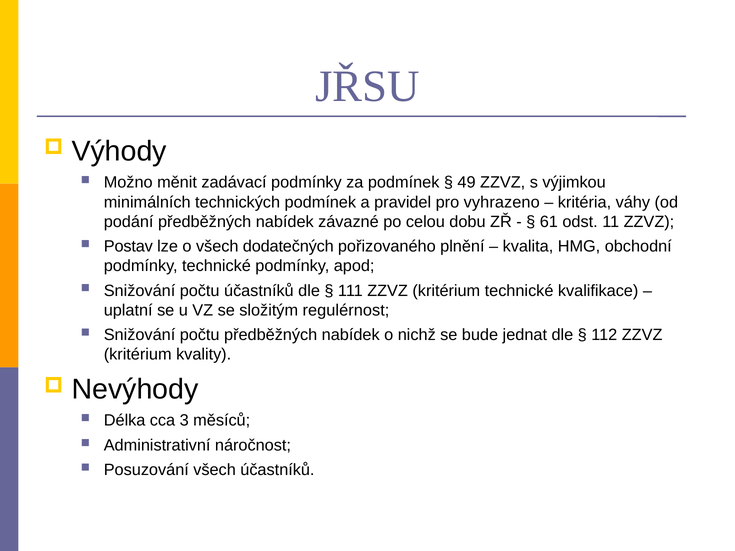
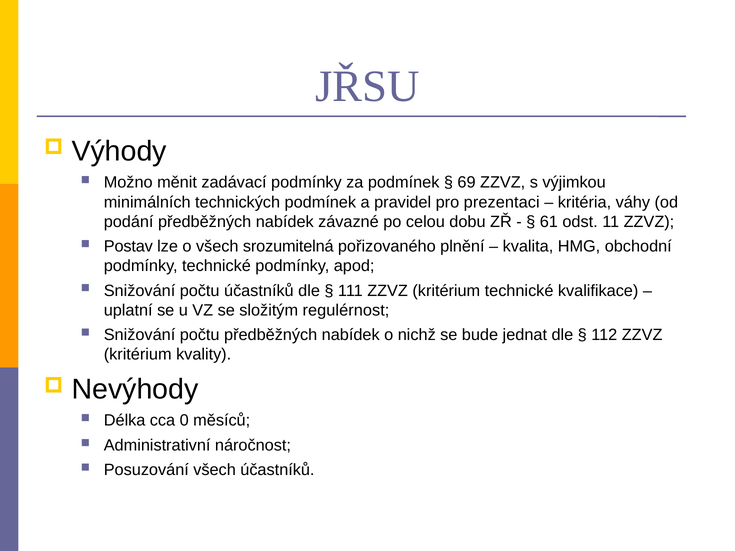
49: 49 -> 69 (467, 183)
vyhrazeno: vyhrazeno -> prezentaci (502, 202)
dodatečných: dodatečných -> srozumitelná (288, 247)
3: 3 -> 0 (184, 421)
